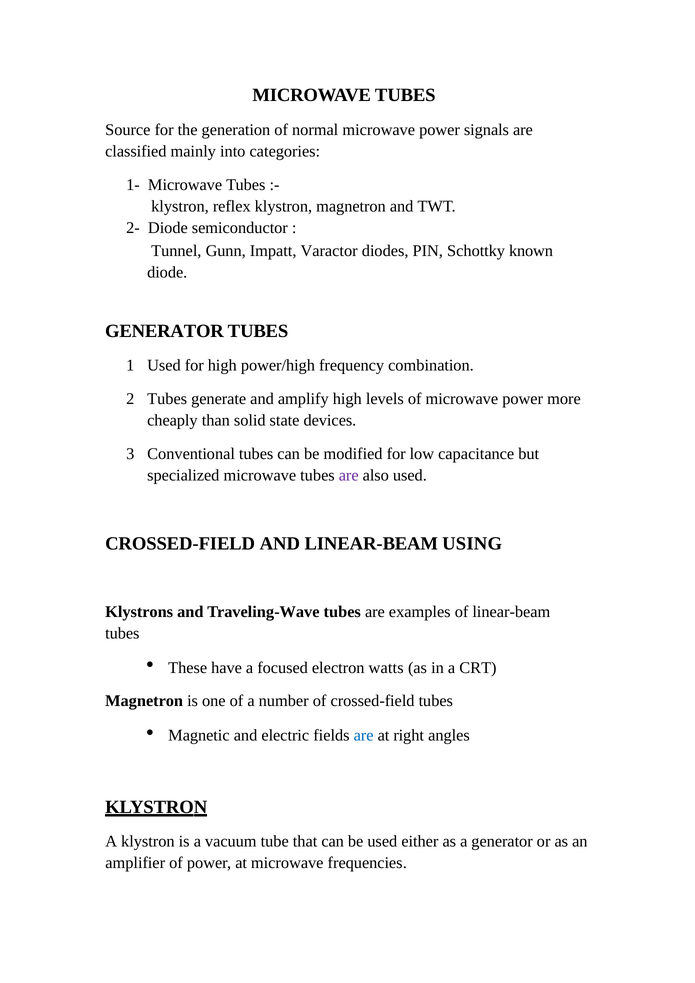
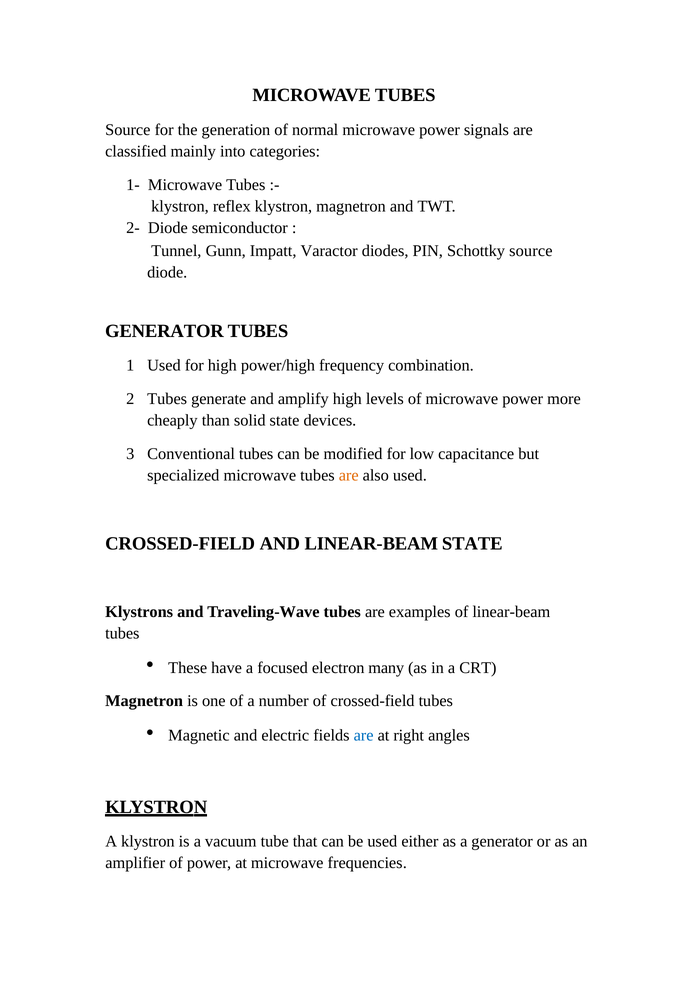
Schottky known: known -> source (531, 251)
are colour: purple -> orange (349, 476)
LINEAR-BEAM USING: USING -> STATE (472, 544)
watts: watts -> many (386, 668)
